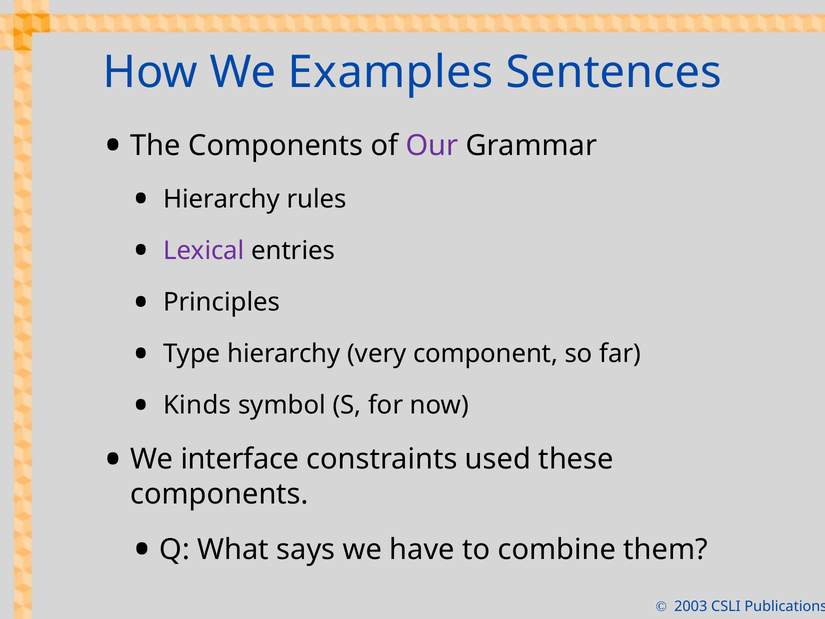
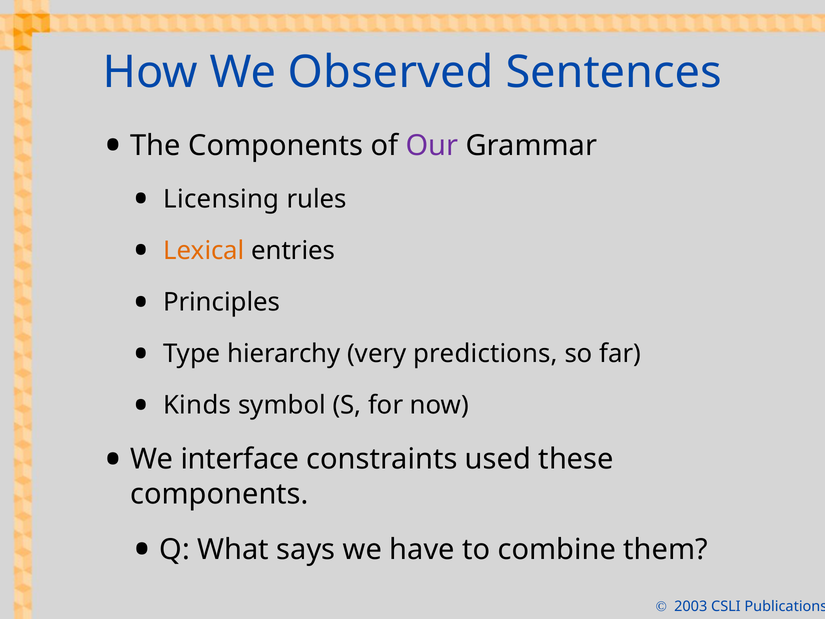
Examples: Examples -> Observed (391, 72)
Hierarchy: Hierarchy -> Licensing (221, 199)
Lexical colour: purple -> orange (204, 251)
component: component -> predictions (485, 354)
